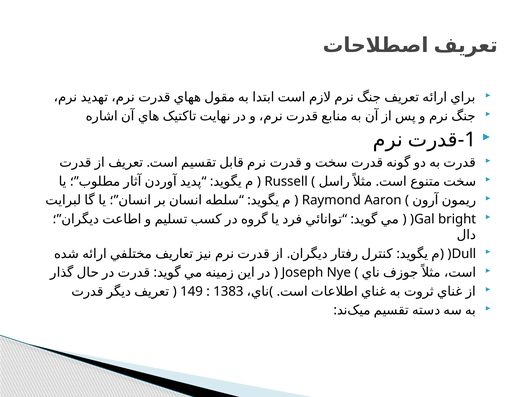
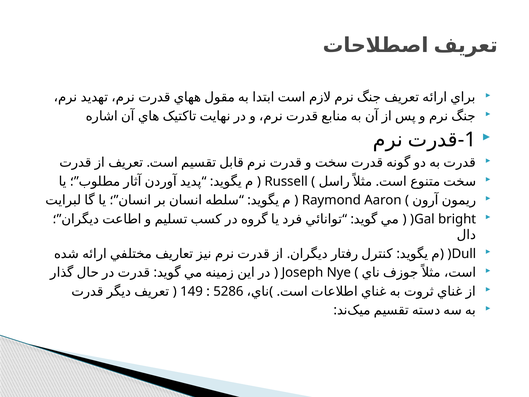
1383: 1383 -> 5286 (228, 291)
